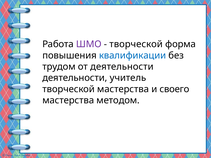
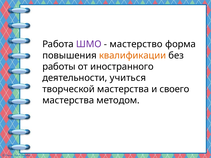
творческой: творческой -> мастерство (136, 44)
квалификации colour: blue -> orange (133, 56)
трудом: трудом -> работы (59, 67)
от деятельности: деятельности -> иностранного (122, 67)
учитель: учитель -> учиться (128, 78)
